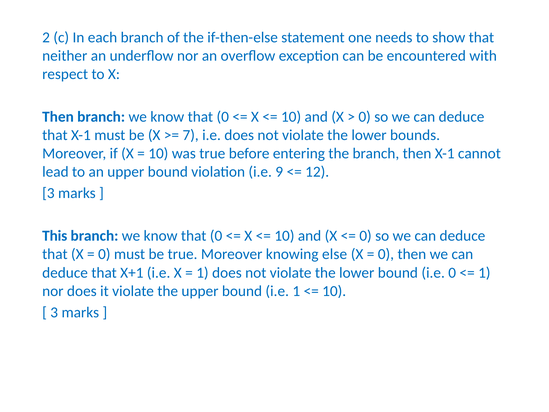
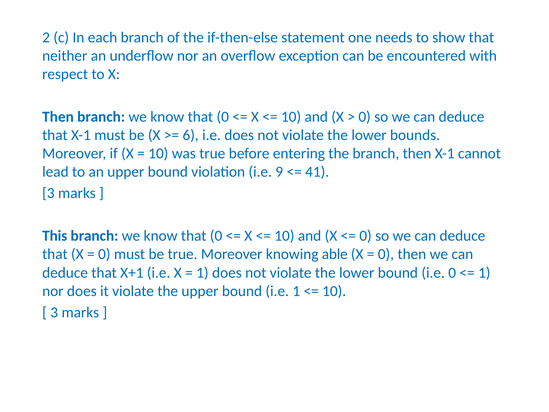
7: 7 -> 6 (191, 135)
12: 12 -> 41 (317, 172)
else: else -> able (335, 254)
